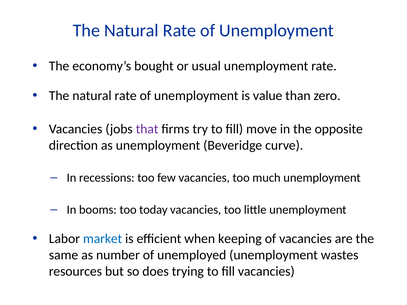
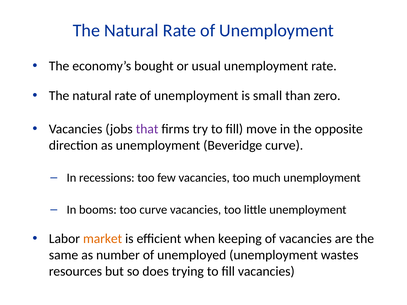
value: value -> small (268, 96)
too today: today -> curve (153, 210)
market colour: blue -> orange (103, 239)
